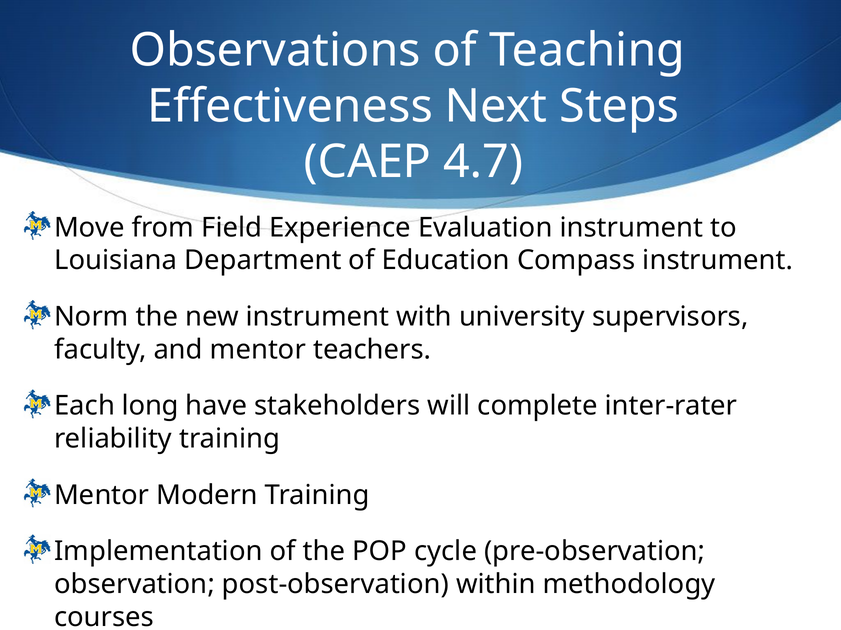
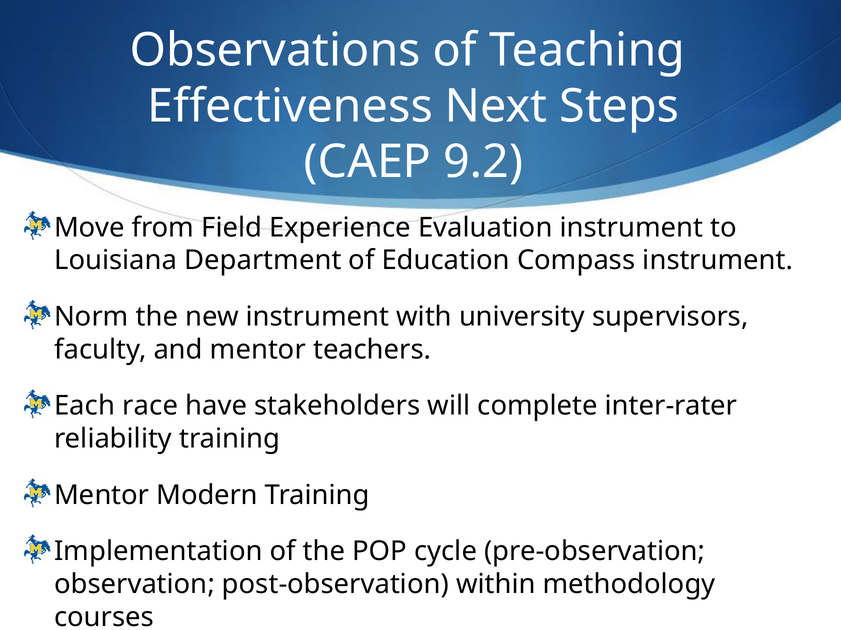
4.7: 4.7 -> 9.2 (483, 162)
long: long -> race (150, 406)
